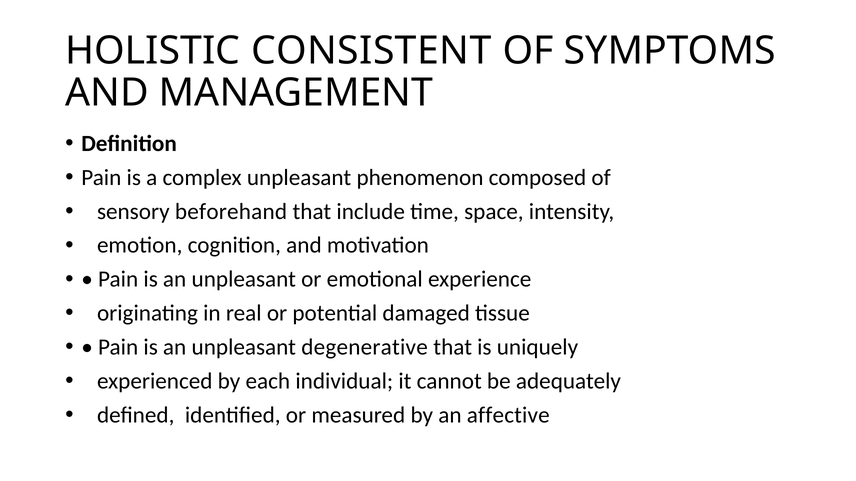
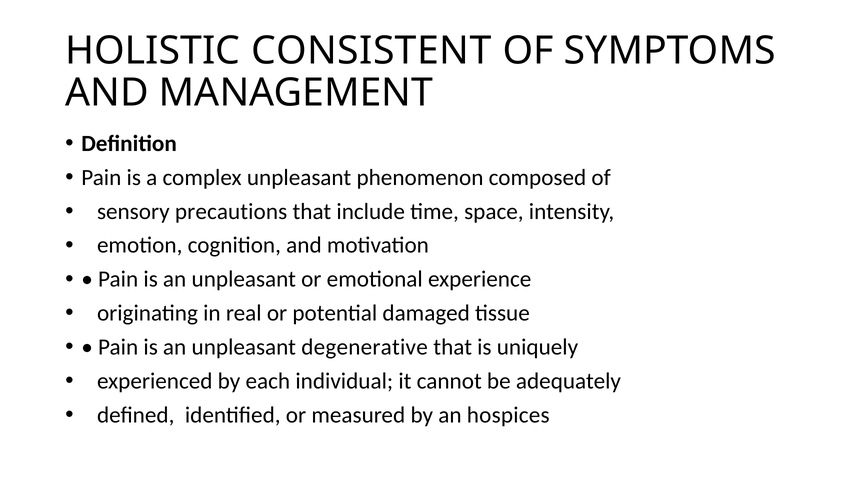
beforehand: beforehand -> precautions (231, 212)
affective: affective -> hospices (508, 415)
